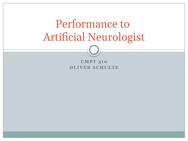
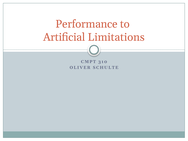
Neurologist: Neurologist -> Limitations (116, 37)
